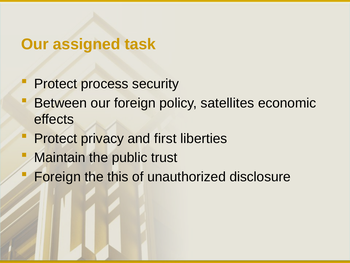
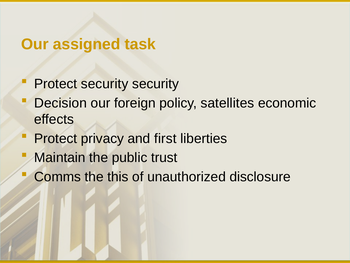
Protect process: process -> security (105, 84)
Between: Between -> Decision (61, 103)
Foreign: Foreign -> Comms (58, 176)
